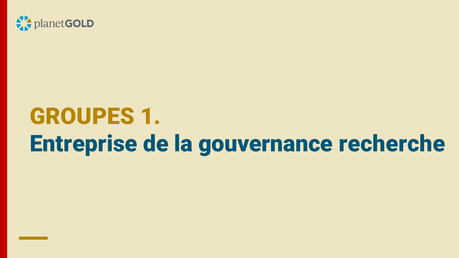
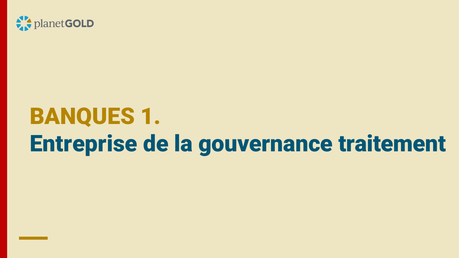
GROUPES: GROUPES -> BANQUES (82, 117)
recherche: recherche -> traitement (392, 144)
